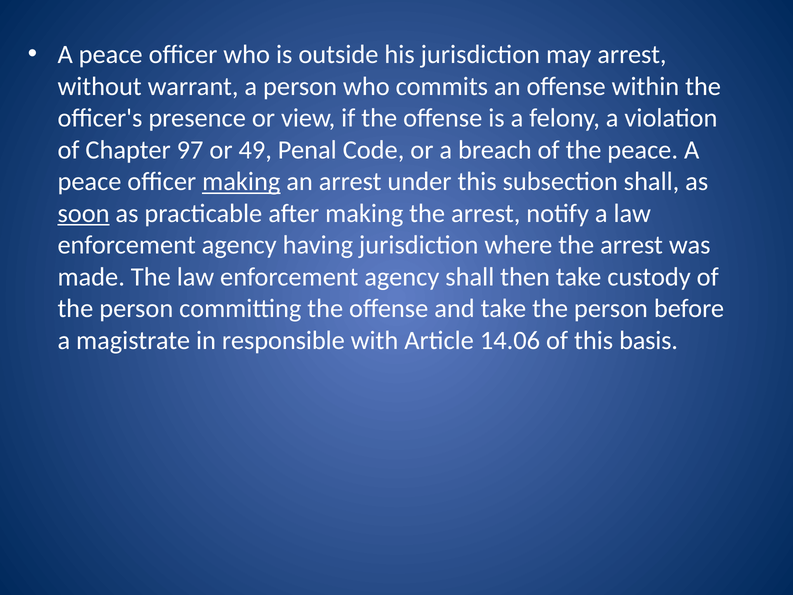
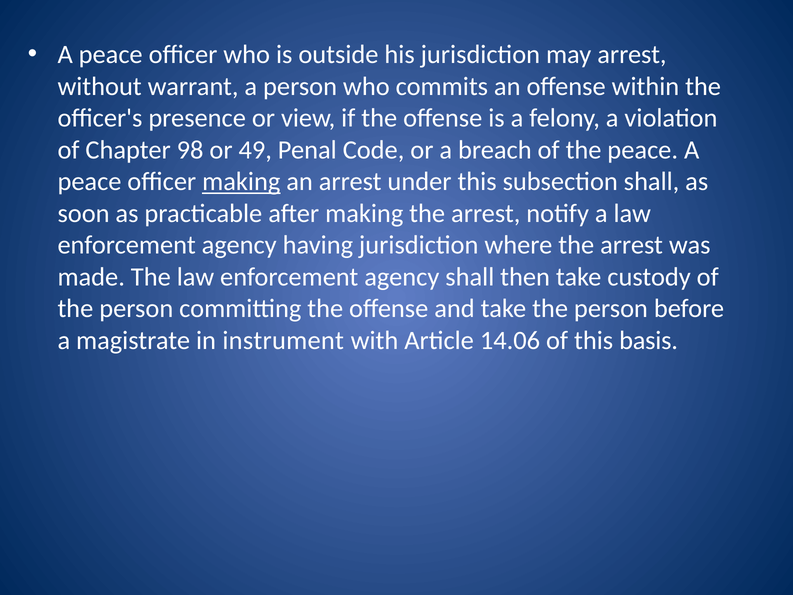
97: 97 -> 98 (190, 150)
soon underline: present -> none (84, 213)
responsible: responsible -> instrument (283, 340)
